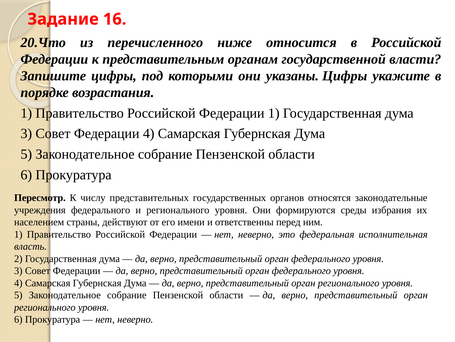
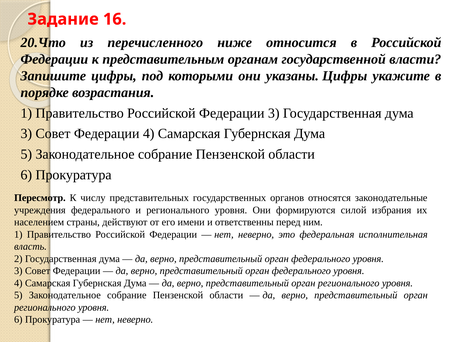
Федерации 1: 1 -> 3 (274, 113)
среды: среды -> силой (354, 210)
